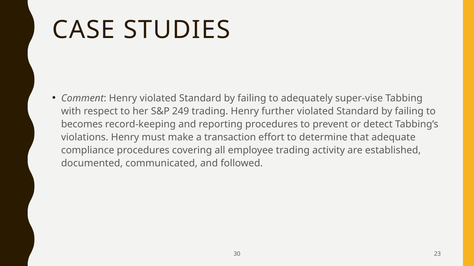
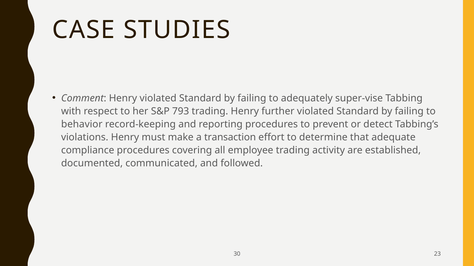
249: 249 -> 793 (181, 111)
becomes: becomes -> behavior (82, 125)
